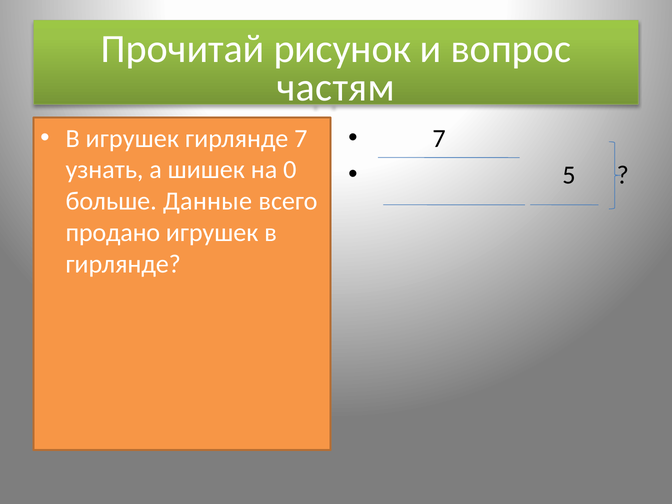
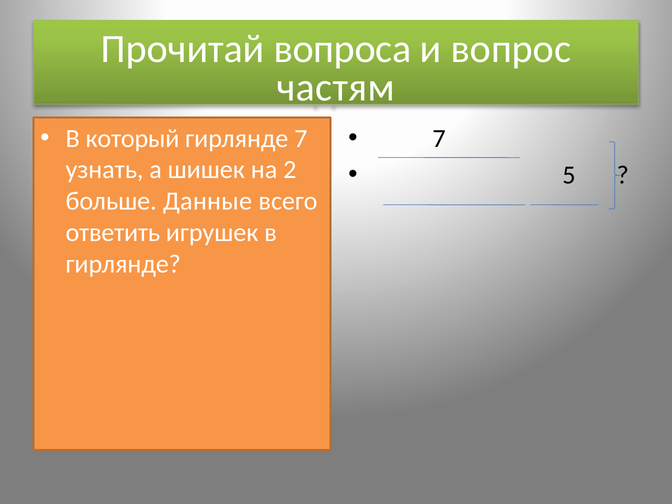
рисунок: рисунок -> вопроса (342, 49)
В игрушек: игрушек -> который (132, 138)
0: 0 -> 2 (290, 170)
продано: продано -> ответить (113, 233)
